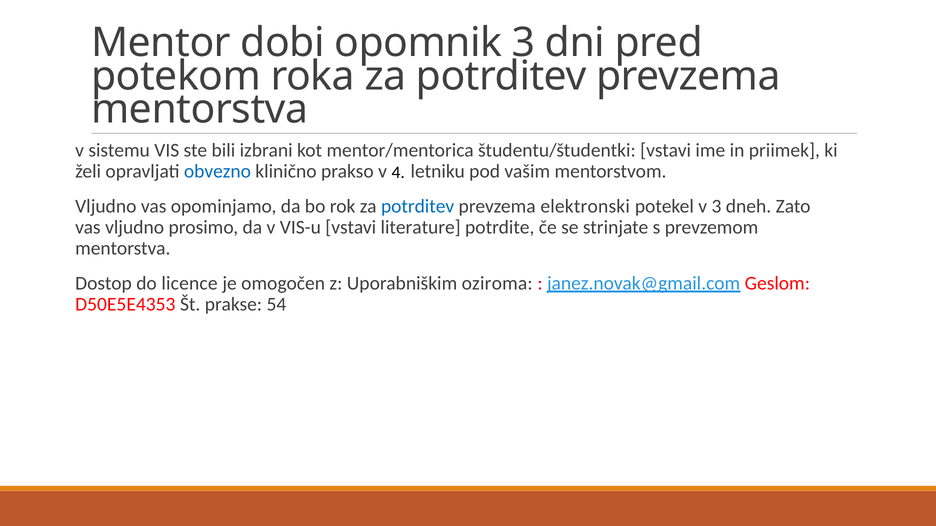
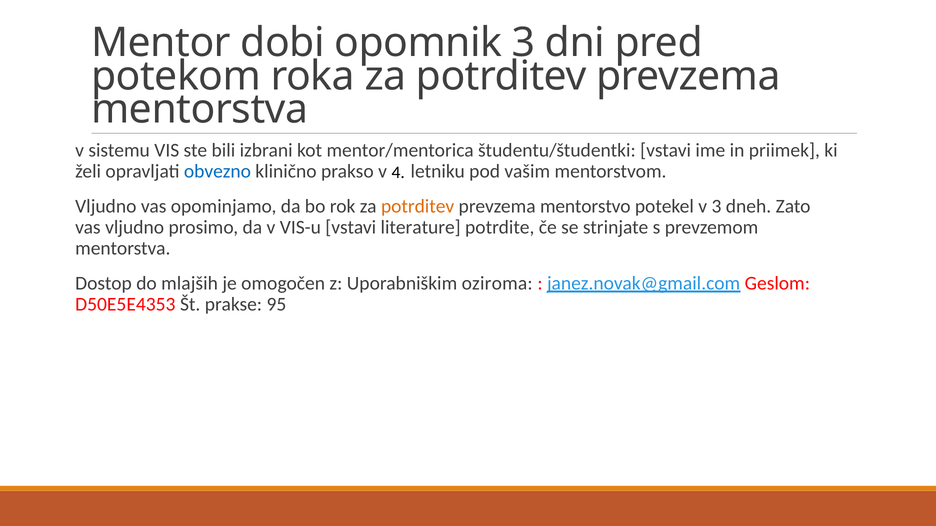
potrditev colour: blue -> orange (418, 206)
elektronski: elektronski -> mentorstvo (585, 206)
licence: licence -> mlajših (190, 284)
54: 54 -> 95 (276, 305)
